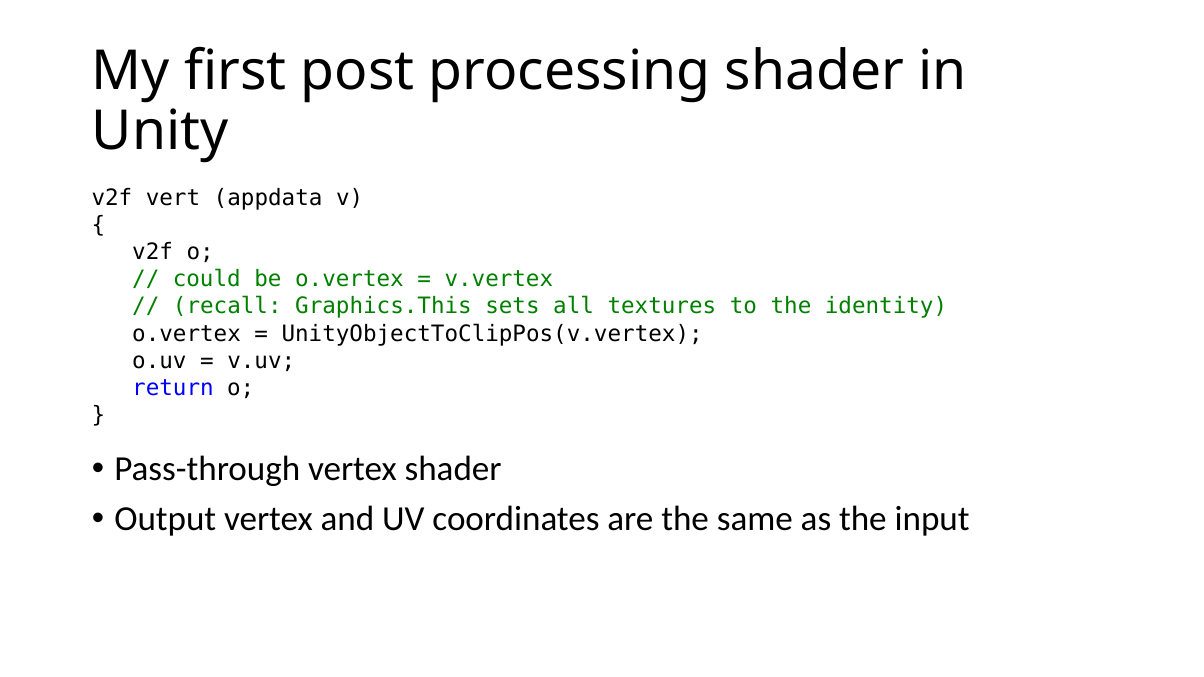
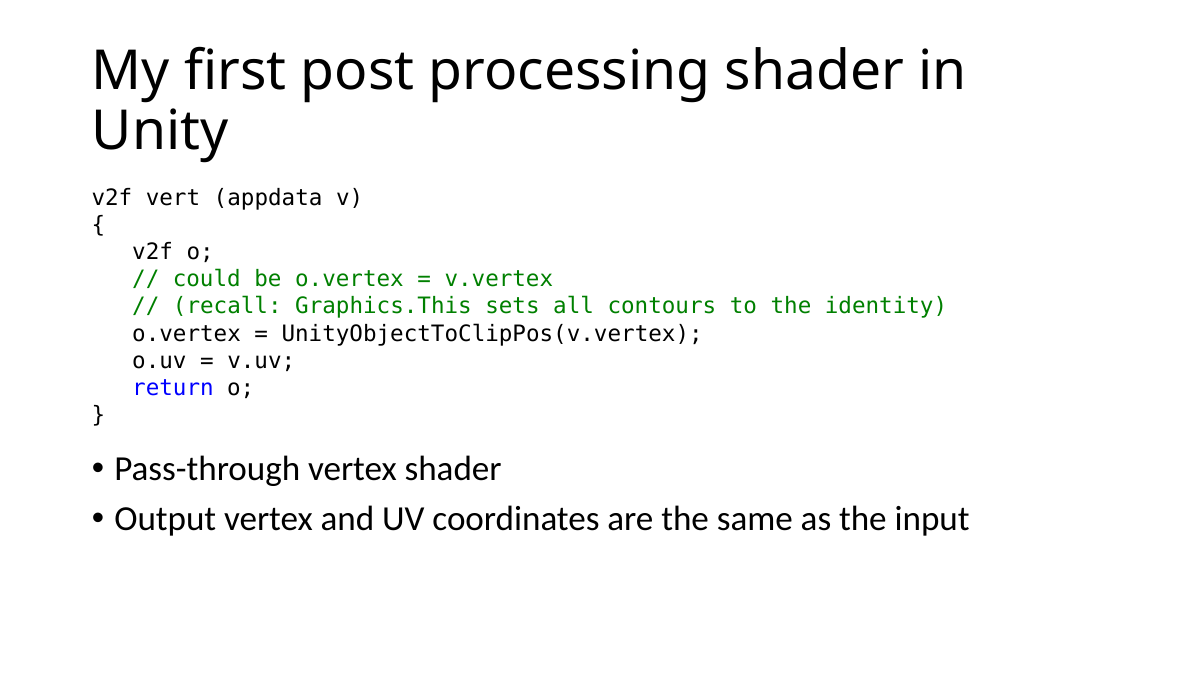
textures: textures -> contours (662, 307)
